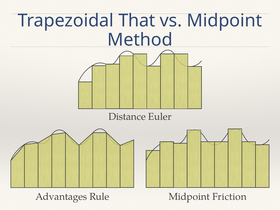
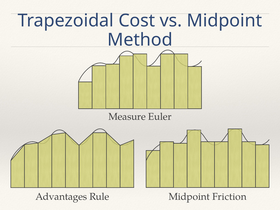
That: That -> Cost (137, 21)
Distance: Distance -> Measure (127, 117)
